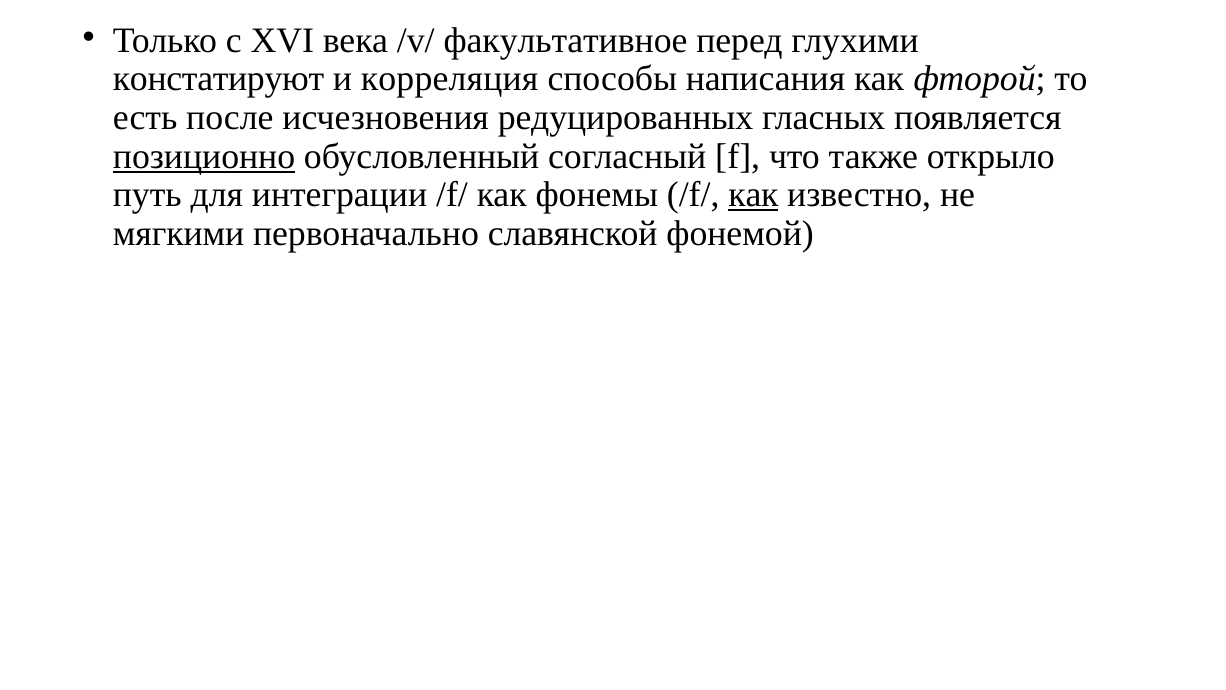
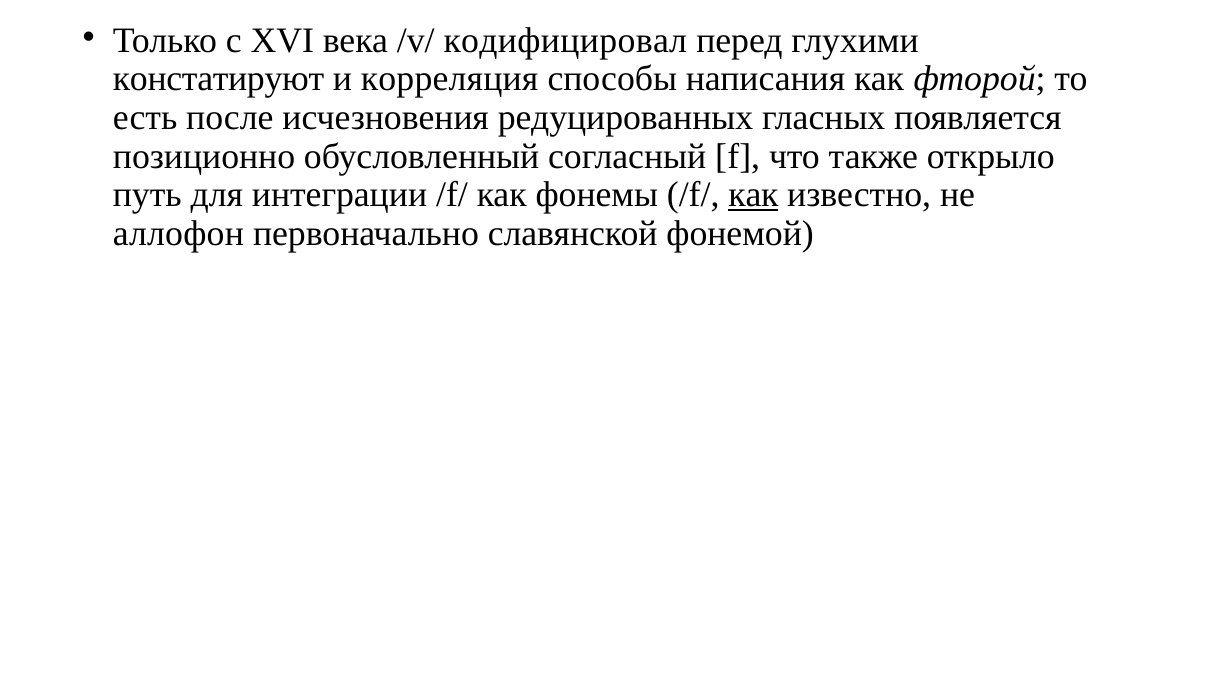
факультативное: факультативное -> кодифицировал (565, 41)
позиционно underline: present -> none (204, 156)
мягкими: мягкими -> аллофон (178, 233)
